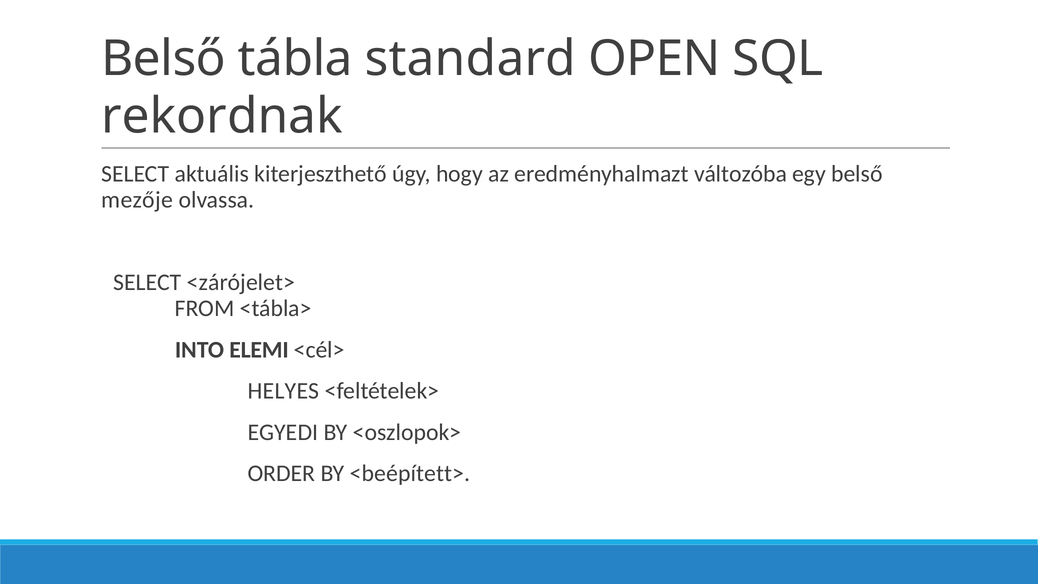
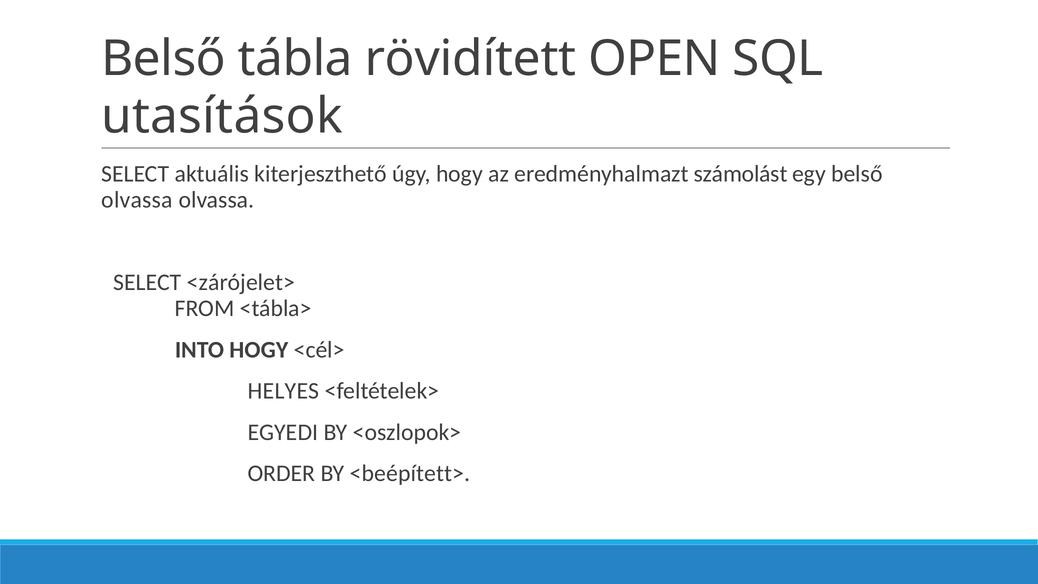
standard: standard -> rövidített (470, 59)
rekordnak: rekordnak -> utasítások (222, 116)
változóba: változóba -> számolást (741, 174)
mezője: mezője -> olvassa (137, 200)
INTO ELEMI: ELEMI -> HOGY (259, 350)
